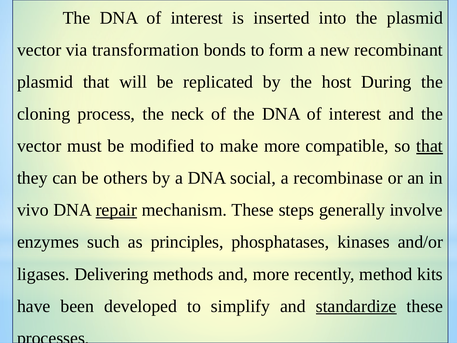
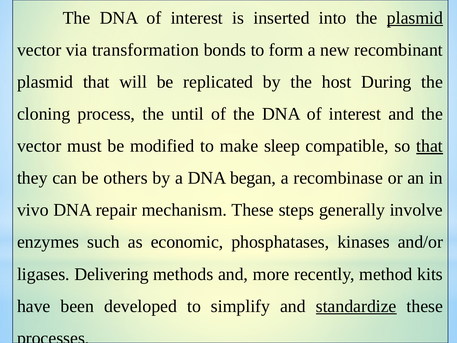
plasmid underline: none -> present (415, 18)
neck: neck -> until (188, 114)
make more: more -> sleep (282, 146)
social: social -> began (253, 178)
repair underline: present -> none (116, 210)
principles: principles -> economic (187, 242)
